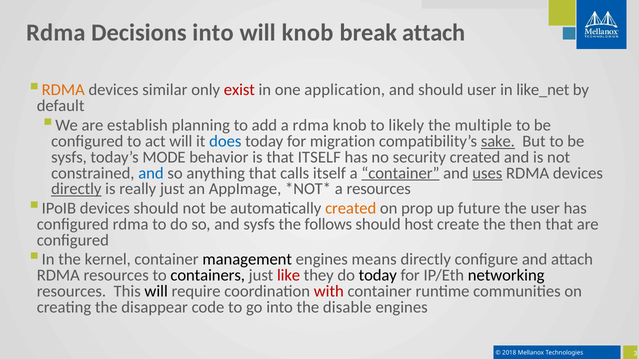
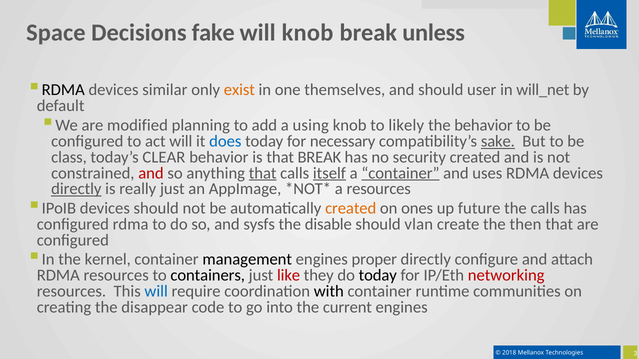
Rdma: Rdma -> Space (56, 33)
Decisions into: into -> fake (213, 33)
break attach: attach -> unless (434, 33)
RDMA colour: orange -> black (63, 90)
exist colour: red -> orange (239, 90)
application: application -> themselves (345, 90)
like_net: like_net -> will_net (543, 90)
establish: establish -> modified (137, 125)
a rdma: rdma -> using (311, 125)
the multiple: multiple -> behavior (483, 125)
migration: migration -> necessary (343, 141)
sysfs: sysfs -> class (69, 157)
MODE: MODE -> CLEAR (164, 157)
that ITSELF: ITSELF -> BREAK (319, 157)
and colour: blue -> red (151, 173)
that underline: none -> present (263, 173)
itself underline: none -> present (329, 173)
uses underline: present -> none (487, 173)
prop: prop -> ones (417, 209)
the user: user -> calls (545, 209)
follows: follows -> disable (328, 224)
host: host -> vlan (419, 224)
means: means -> proper (374, 260)
networking colour: black -> red (506, 276)
will colour: black -> blue (156, 292)
with colour: red -> black (329, 292)
disable: disable -> current (347, 308)
